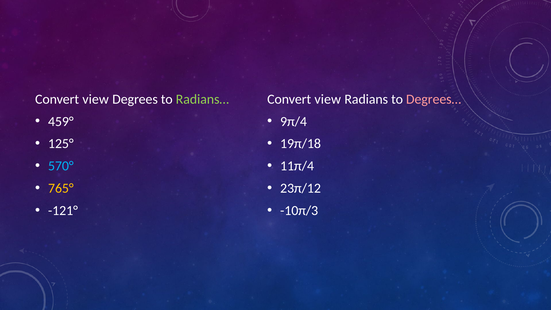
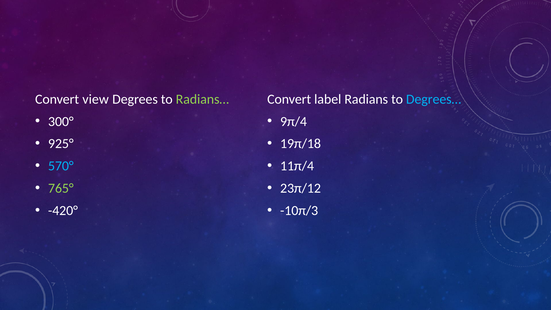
view: view -> label (328, 99)
Degrees… colour: pink -> light blue (434, 99)
459°: 459° -> 300° (61, 121)
125°: 125° -> 925° (61, 144)
765° colour: yellow -> light green (61, 188)
-121°: -121° -> -420° (63, 211)
